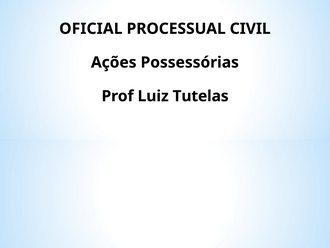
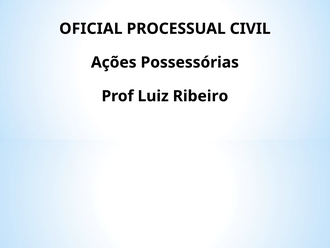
Tutelas: Tutelas -> Ribeiro (200, 96)
